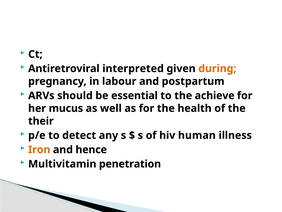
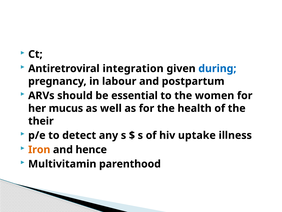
interpreted: interpreted -> integration (133, 68)
during colour: orange -> blue (217, 68)
achieve: achieve -> women (215, 95)
human: human -> uptake (197, 135)
penetration: penetration -> parenthood (130, 164)
